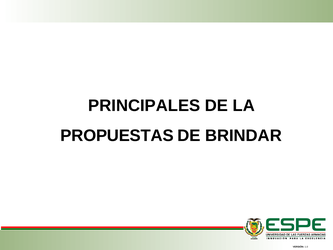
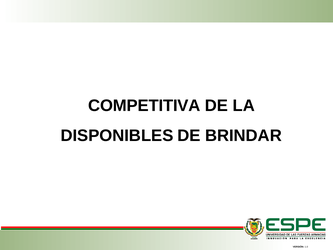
PRINCIPALES: PRINCIPALES -> COMPETITIVA (144, 106)
PROPUESTAS: PROPUESTAS -> DISPONIBLES (117, 136)
